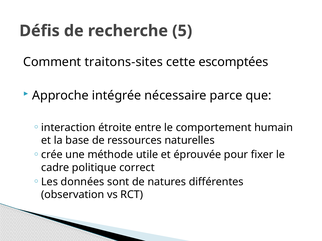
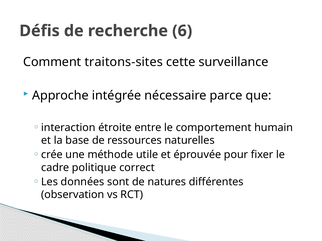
5: 5 -> 6 (182, 31)
escomptées: escomptées -> surveillance (233, 62)
